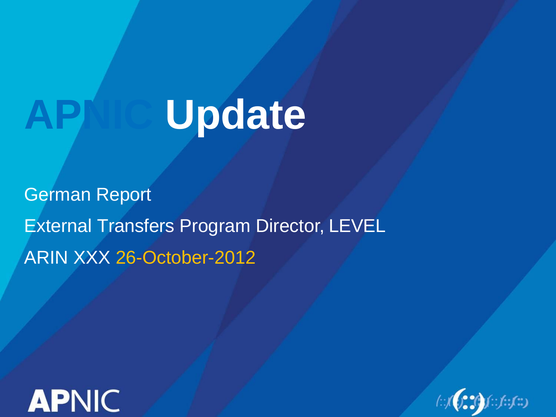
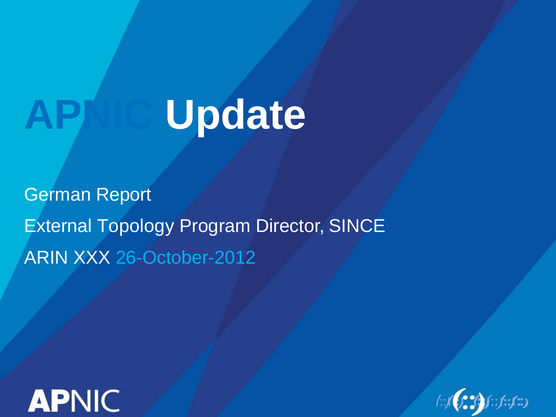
Transfers: Transfers -> Topology (136, 226)
LEVEL: LEVEL -> SINCE (357, 226)
26-October-2012 colour: yellow -> light blue (186, 258)
